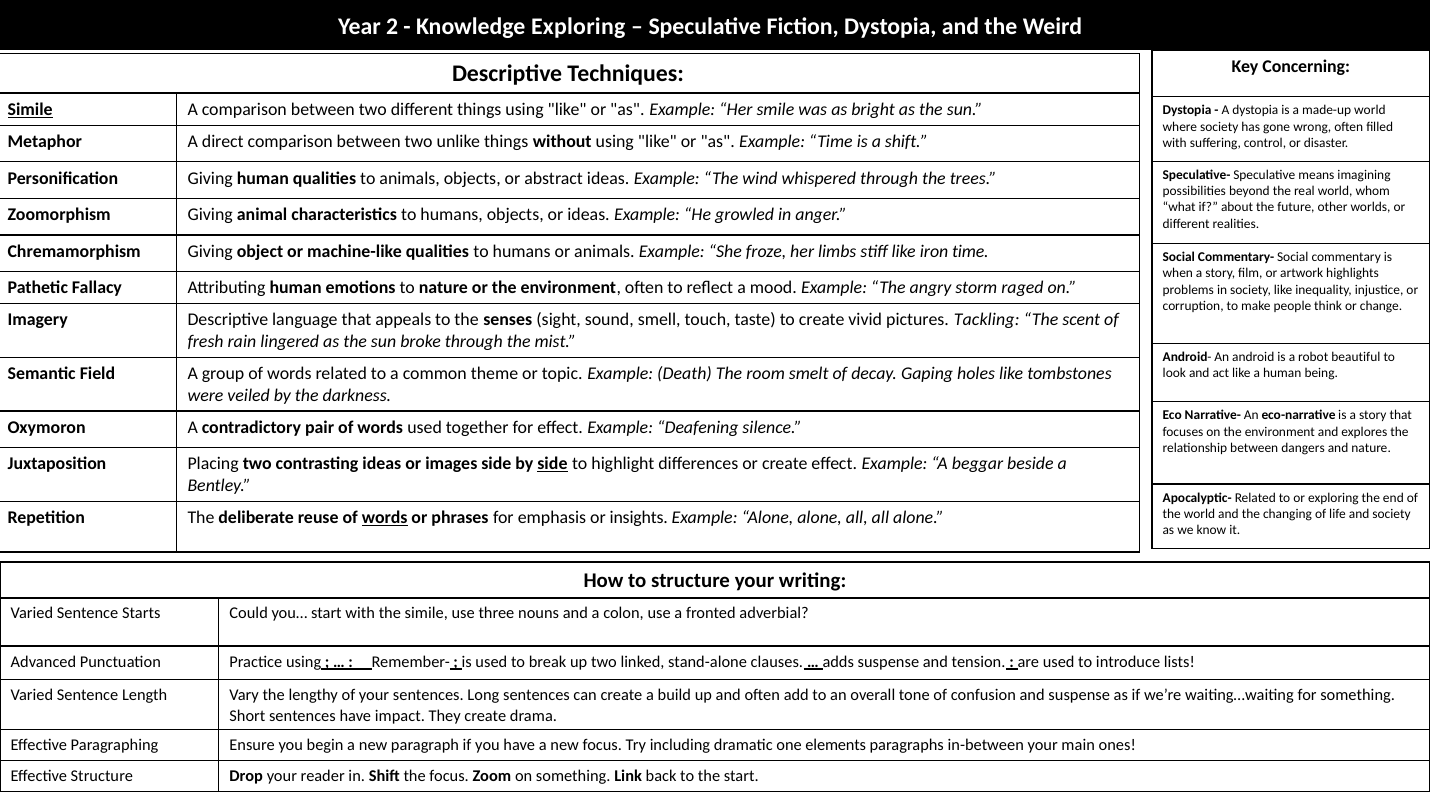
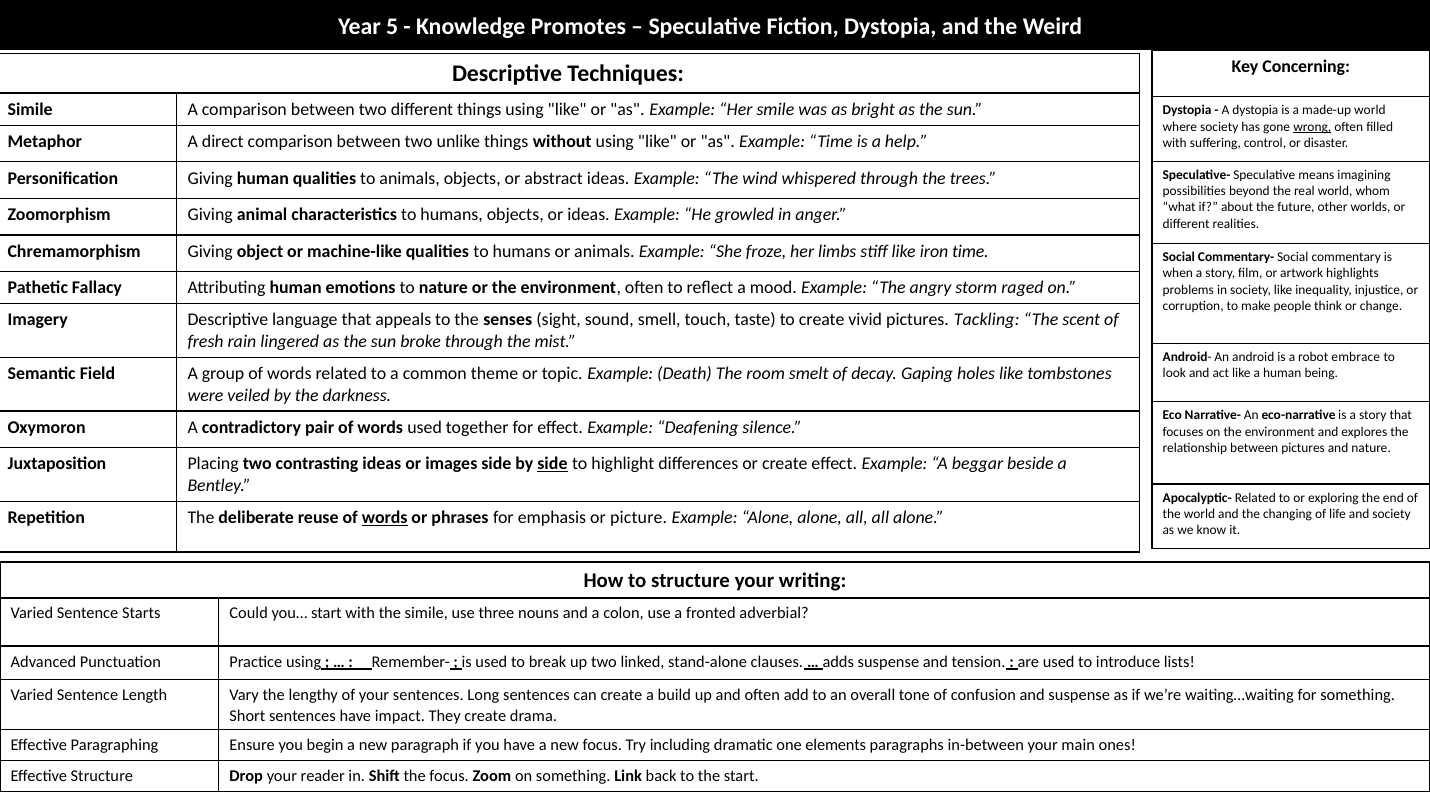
2: 2 -> 5 (392, 27)
Knowledge Exploring: Exploring -> Promotes (578, 27)
Simile underline: present -> none (30, 110)
wrong underline: none -> present (1312, 127)
a shift: shift -> help (906, 142)
beautiful: beautiful -> embrace (1356, 357)
between dangers: dangers -> pictures (1303, 448)
insights: insights -> picture (639, 518)
